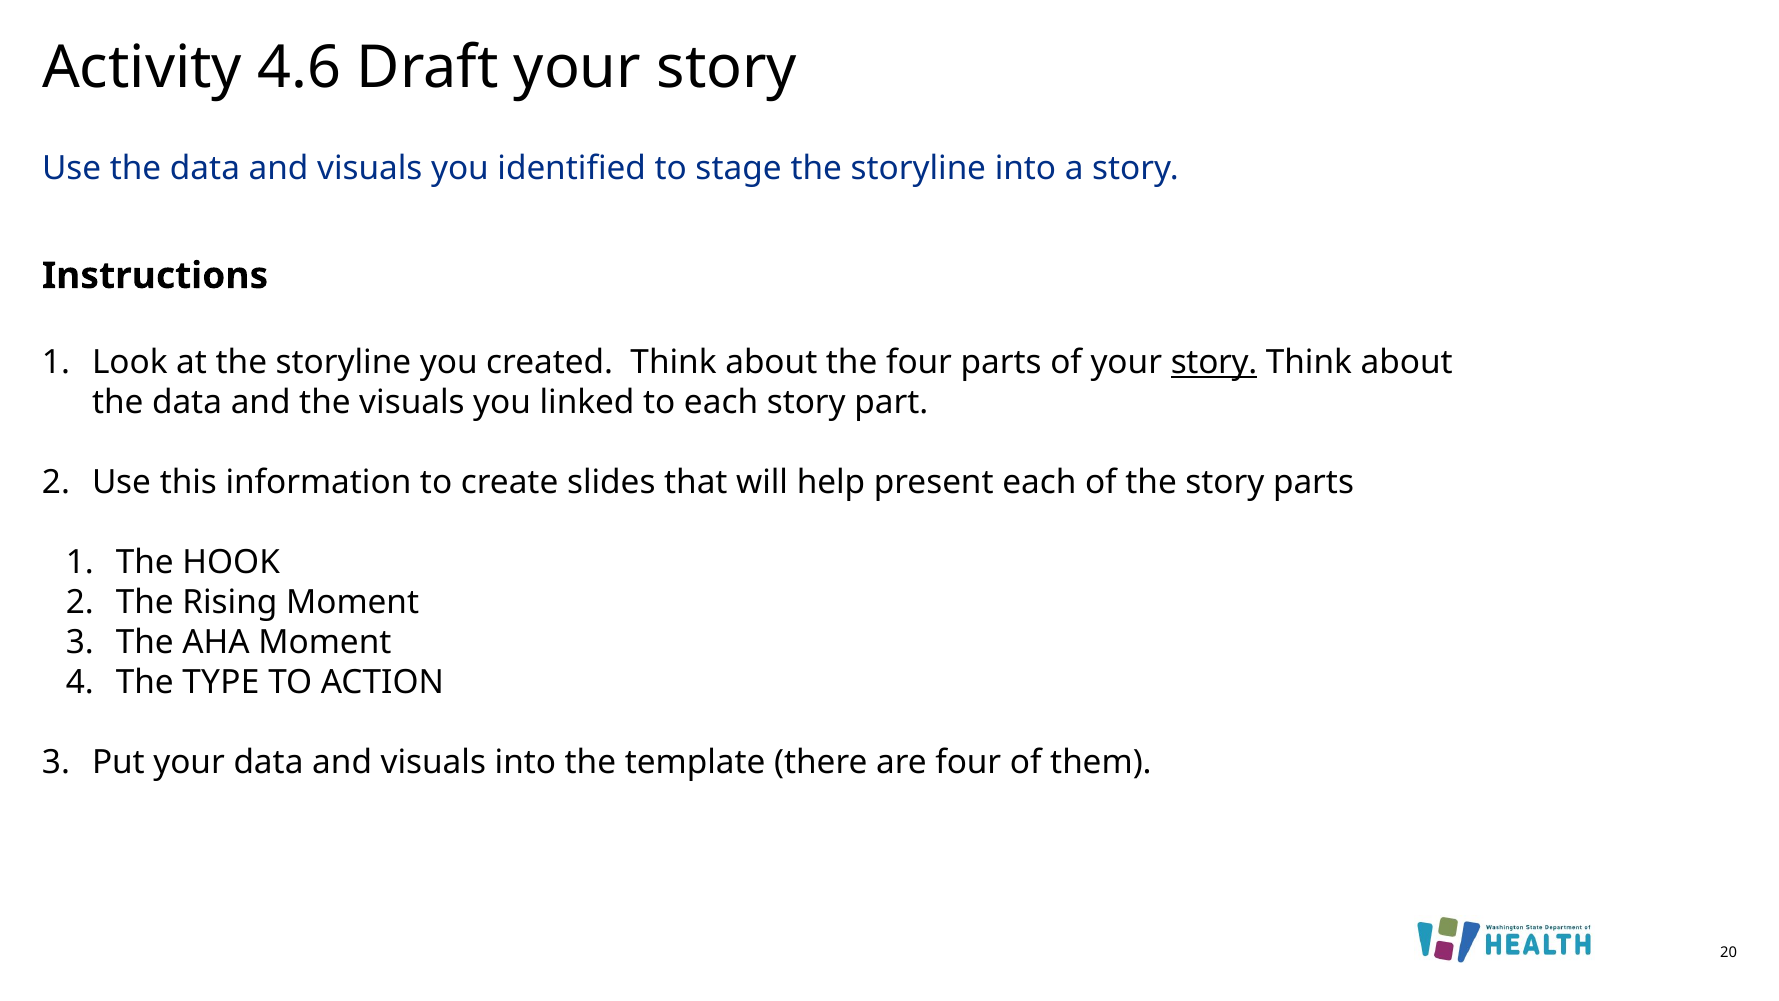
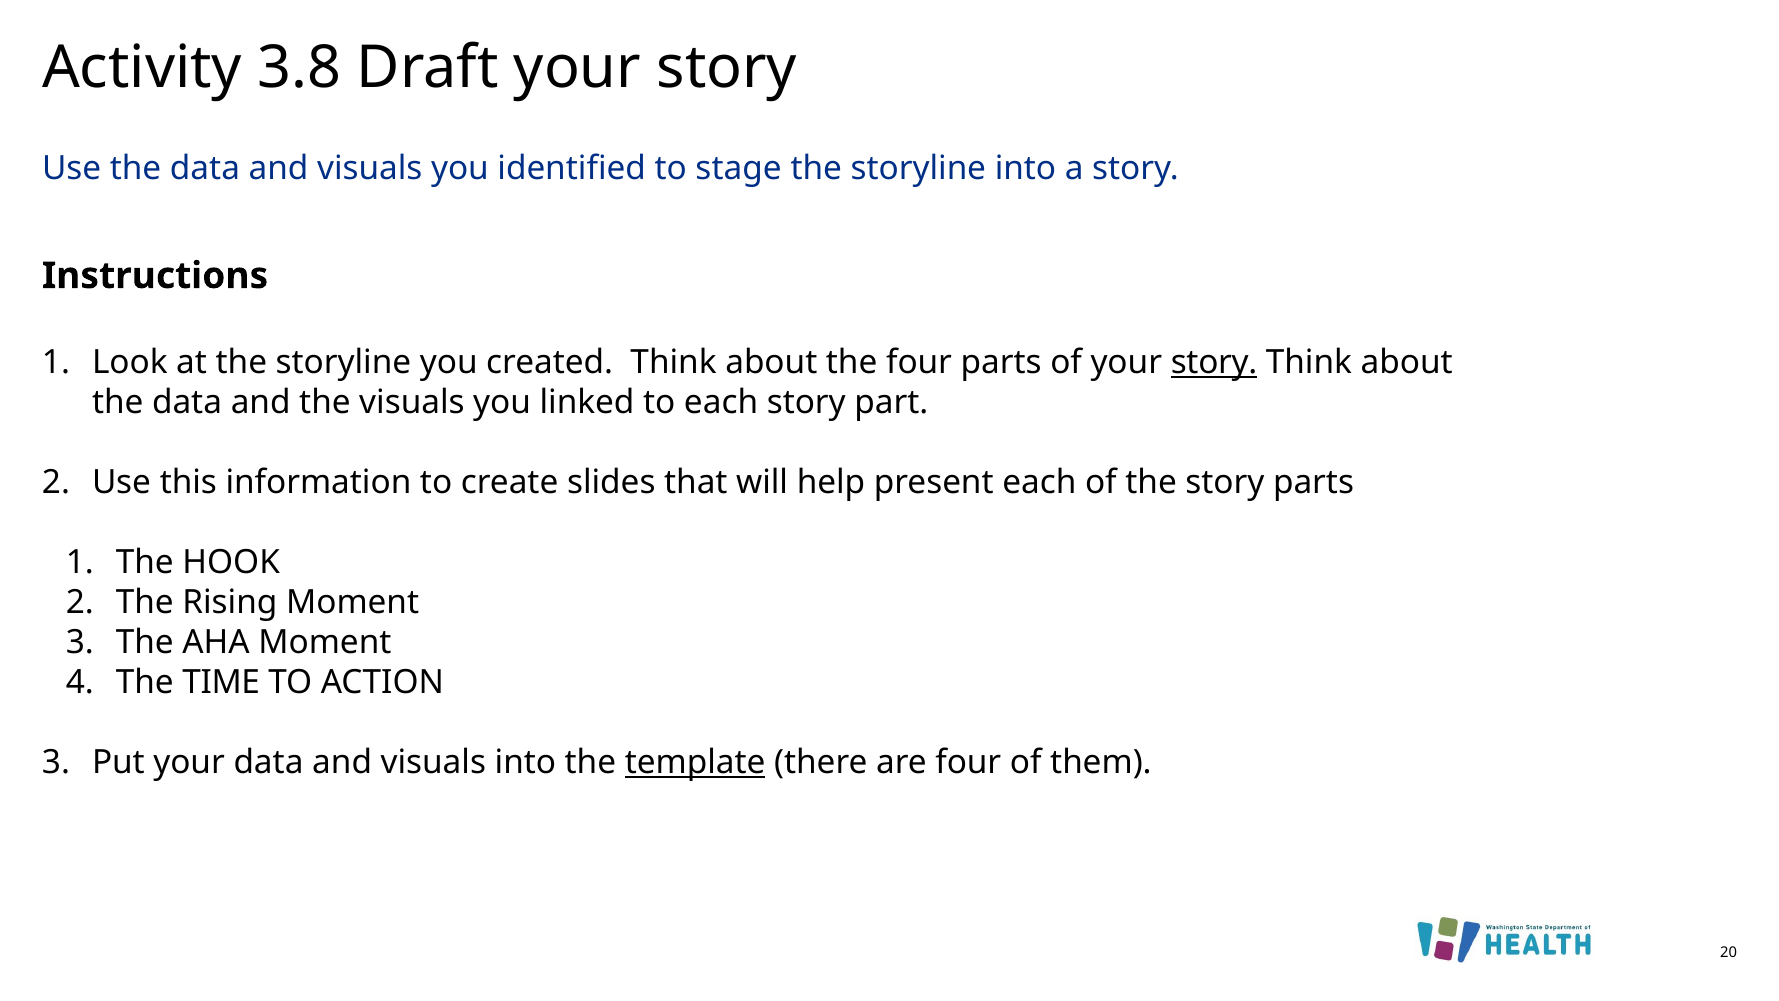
4.6: 4.6 -> 3.8 (299, 68)
TYPE: TYPE -> TIME (221, 682)
template underline: none -> present (695, 762)
